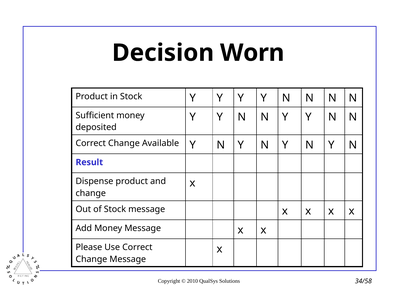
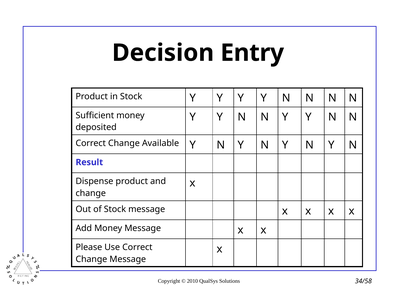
Worn: Worn -> Entry (252, 53)
